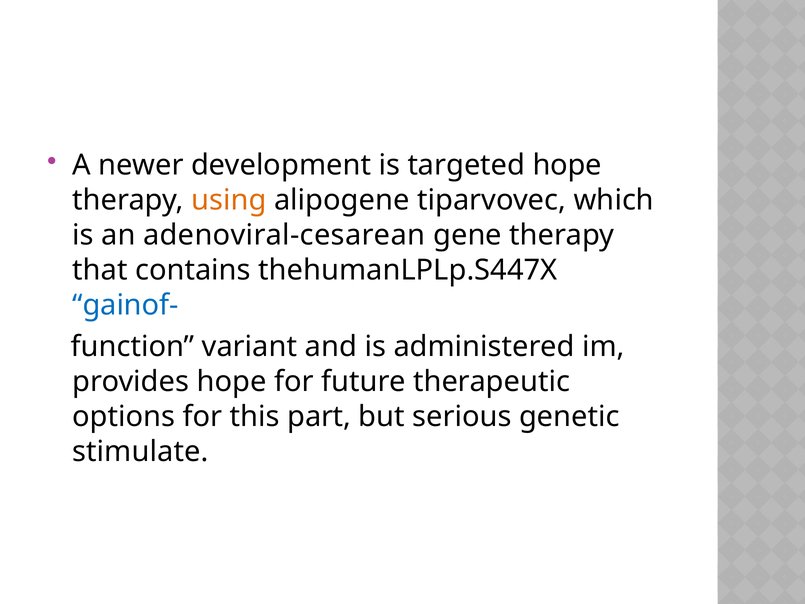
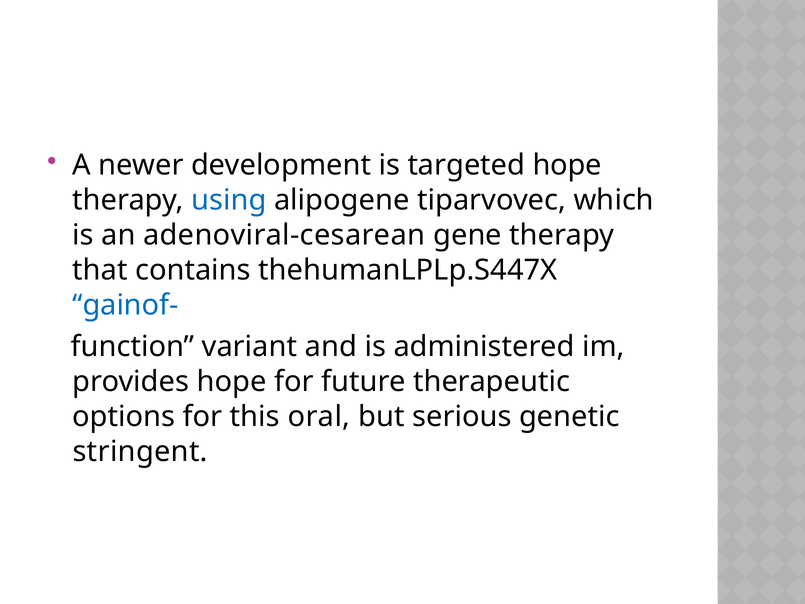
using colour: orange -> blue (229, 200)
part: part -> oral (319, 417)
stimulate: stimulate -> stringent (140, 452)
